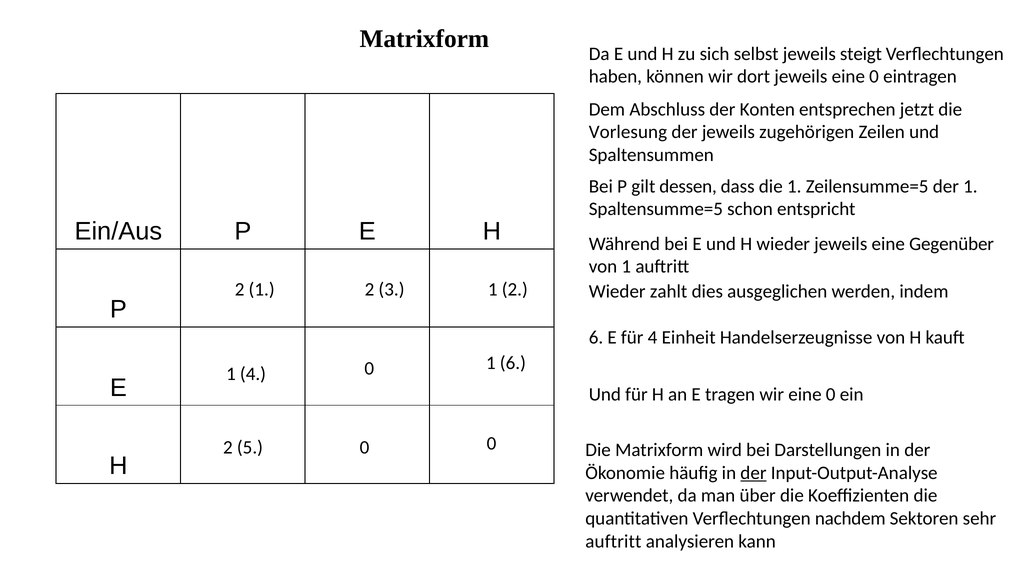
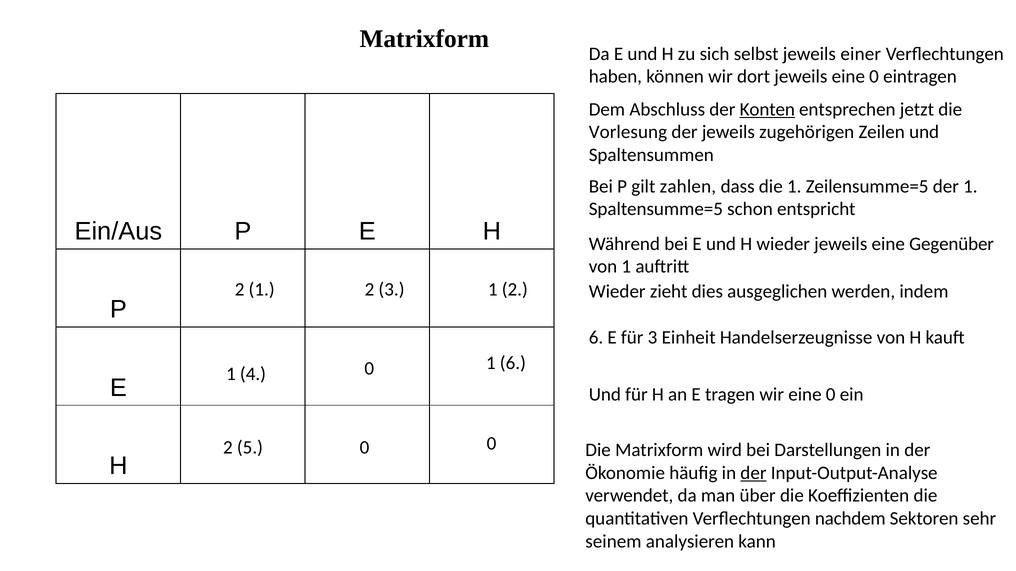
steigt: steigt -> einer (861, 54)
Konten underline: none -> present (767, 109)
dessen: dessen -> zahlen (688, 186)
zahlt: zahlt -> zieht (669, 292)
für 4: 4 -> 3 (653, 338)
auftritt: auftritt -> seinem (613, 542)
